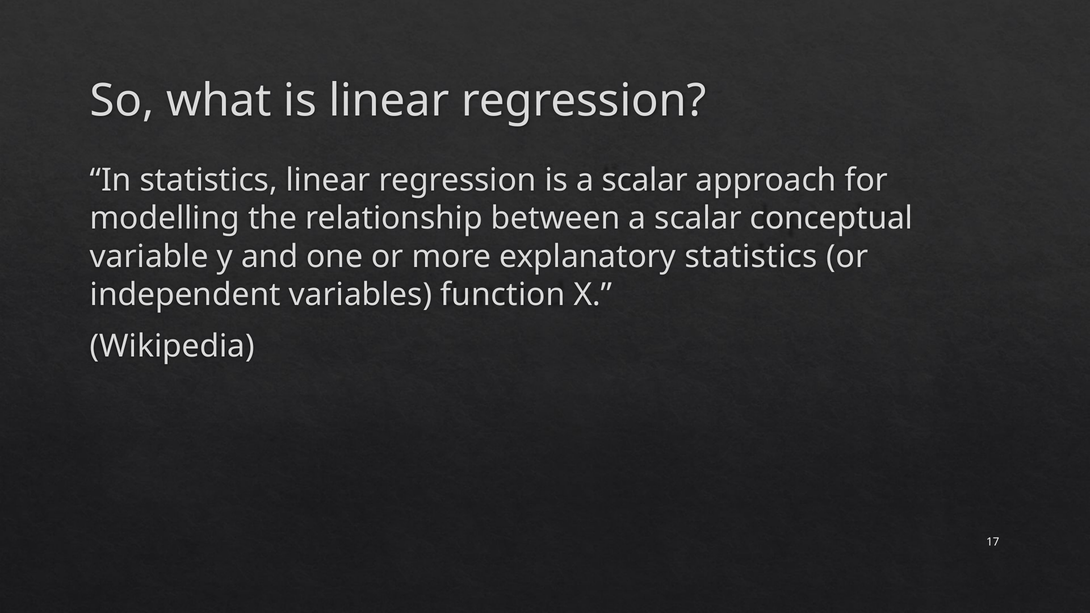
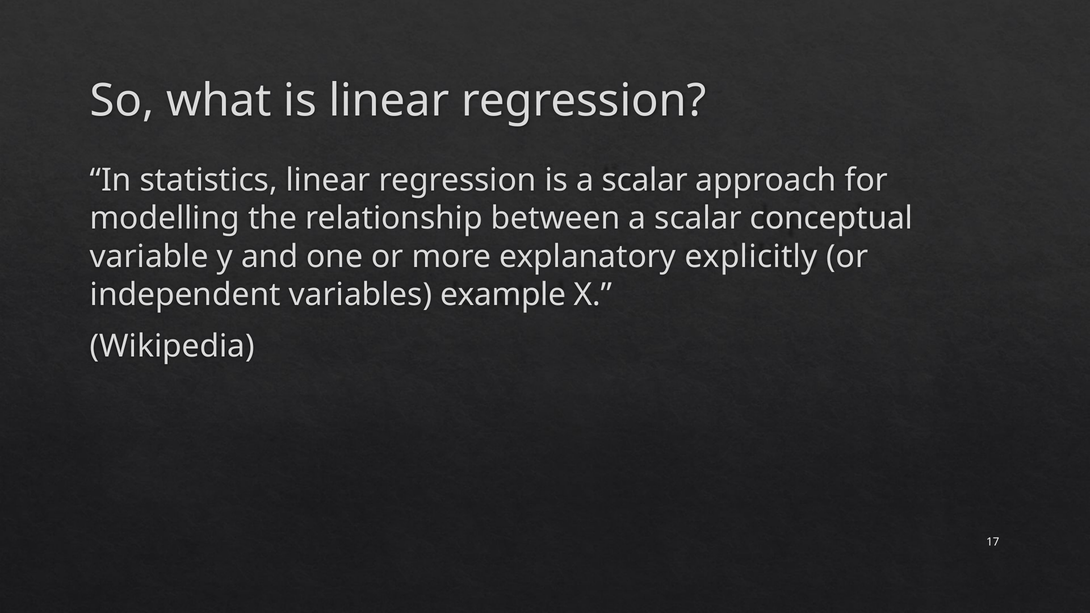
explanatory statistics: statistics -> explicitly (751, 257)
function: function -> example (503, 295)
